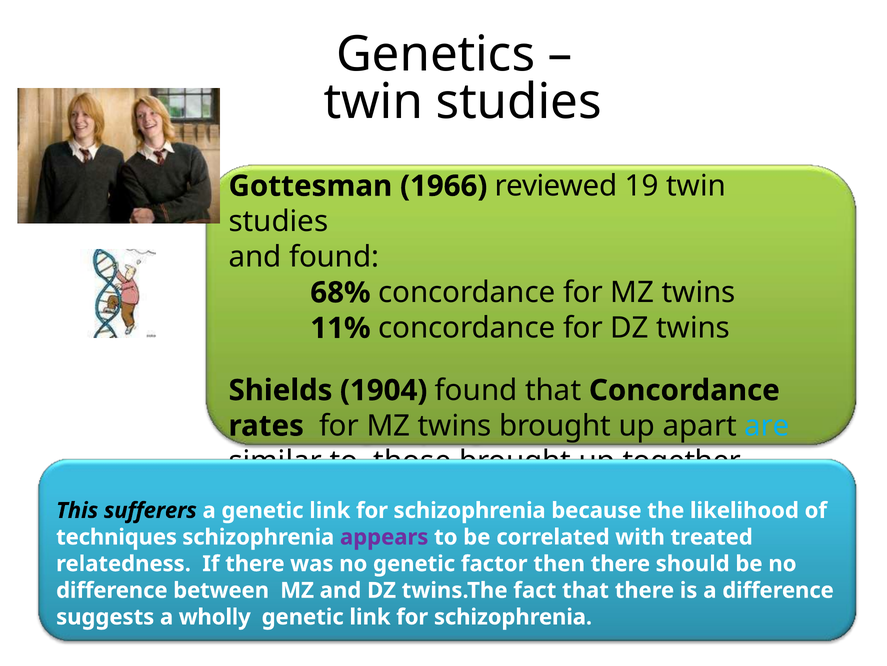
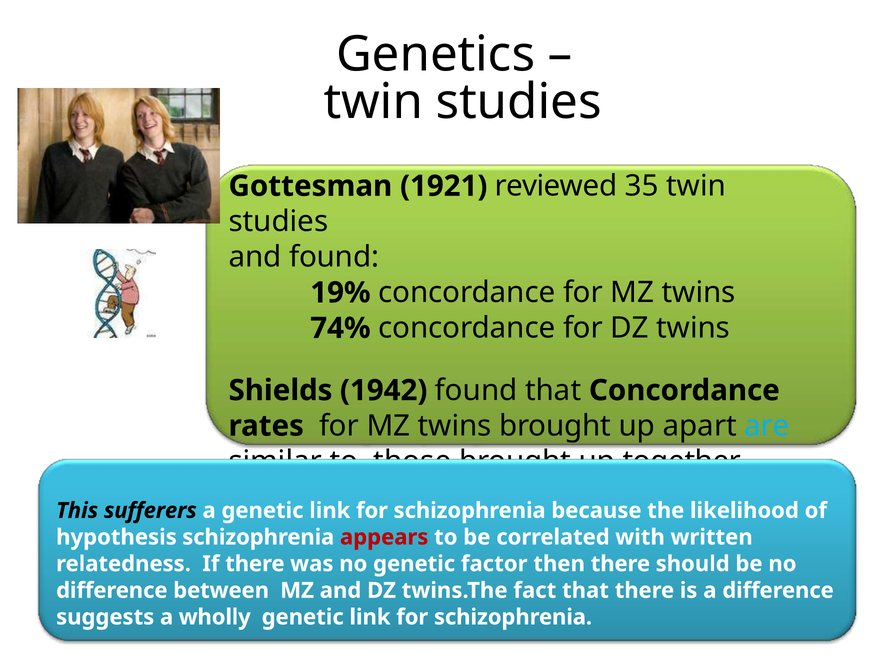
1966: 1966 -> 1921 (444, 186)
19: 19 -> 35 (642, 186)
68%: 68% -> 19% (340, 292)
11%: 11% -> 74% (340, 328)
1904: 1904 -> 1942 (384, 390)
techniques: techniques -> hypothesis (116, 537)
appears colour: purple -> red (384, 537)
treated: treated -> written (712, 537)
